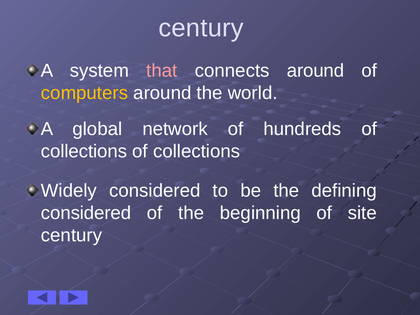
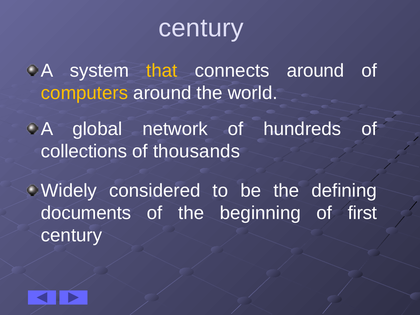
that colour: pink -> yellow (162, 71)
collections: collections -> thousands (197, 151)
considered: considered -> documents (86, 213)
site: site -> first (362, 213)
